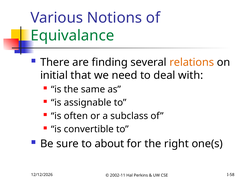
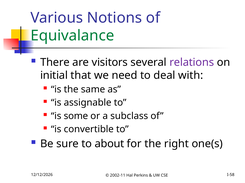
finding: finding -> visitors (110, 63)
relations colour: orange -> purple (192, 63)
often: often -> some (76, 116)
